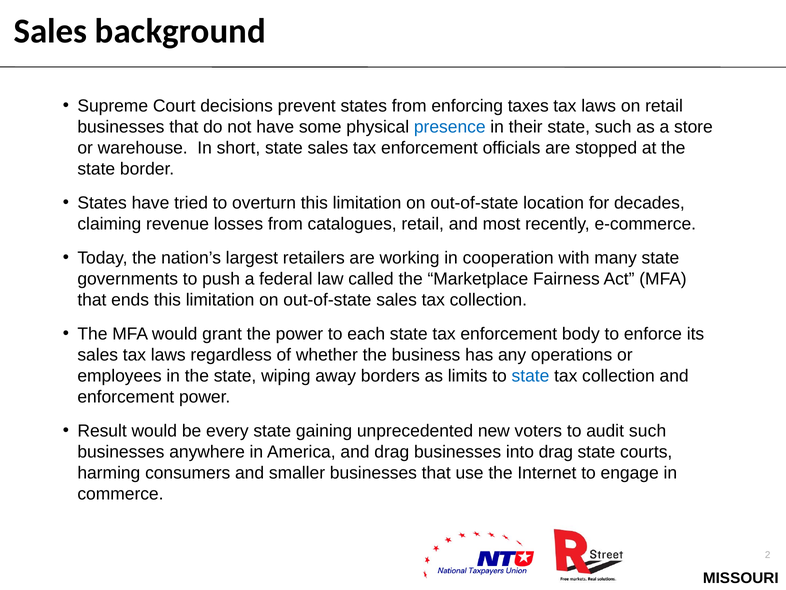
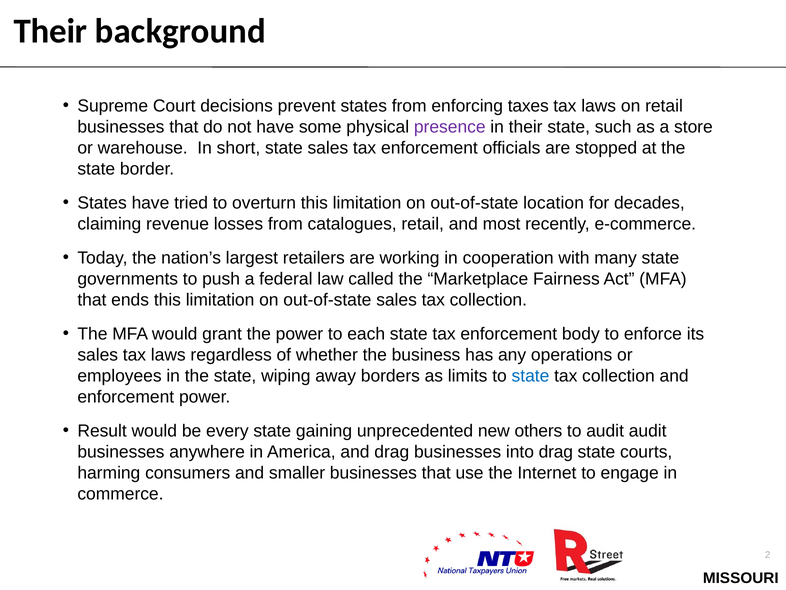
Sales: Sales -> Their (50, 31)
presence colour: blue -> purple (450, 127)
voters: voters -> others (538, 431)
audit such: such -> audit (648, 431)
